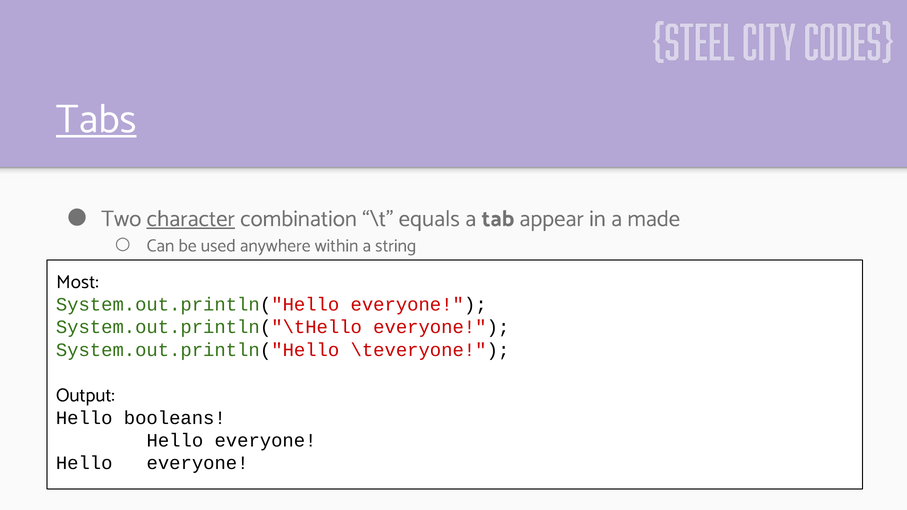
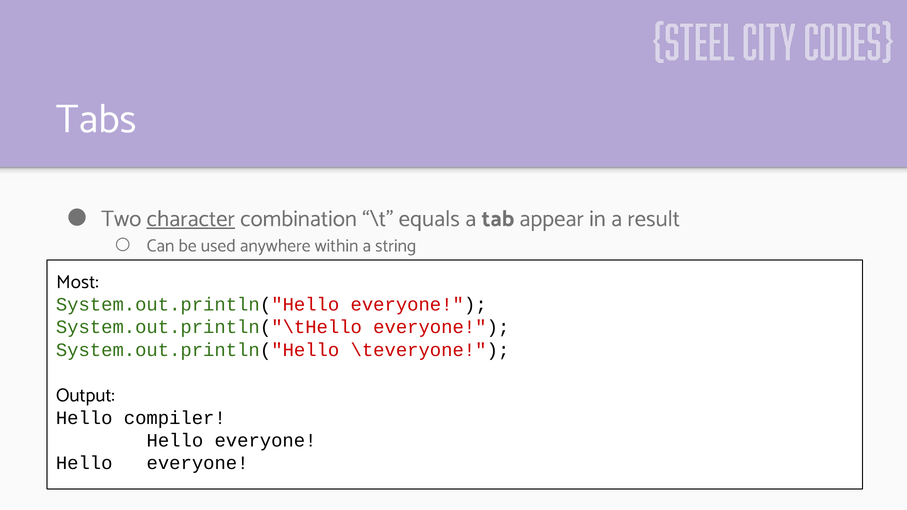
Tabs underline: present -> none (96, 119)
made: made -> result (654, 219)
booleans: booleans -> compiler (175, 418)
